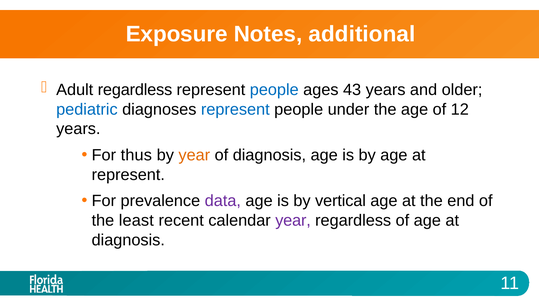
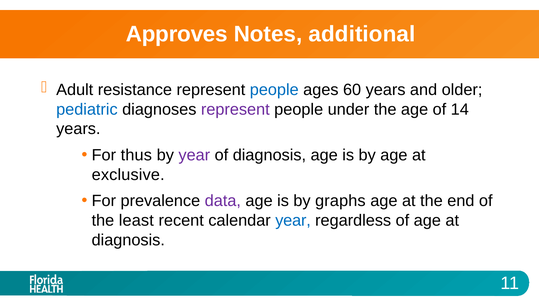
Exposure: Exposure -> Approves (177, 34)
Adult regardless: regardless -> resistance (135, 90)
43: 43 -> 60 (352, 90)
represent colour: blue -> purple (235, 109)
12: 12 -> 14 (460, 109)
year colour: orange -> purple (194, 155)
represent: represent -> exclusive (128, 175)
vertical: vertical -> graphs (340, 201)
year colour: purple -> blue (293, 221)
